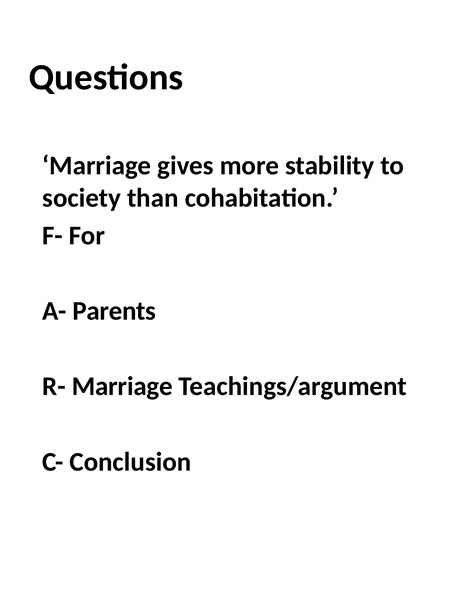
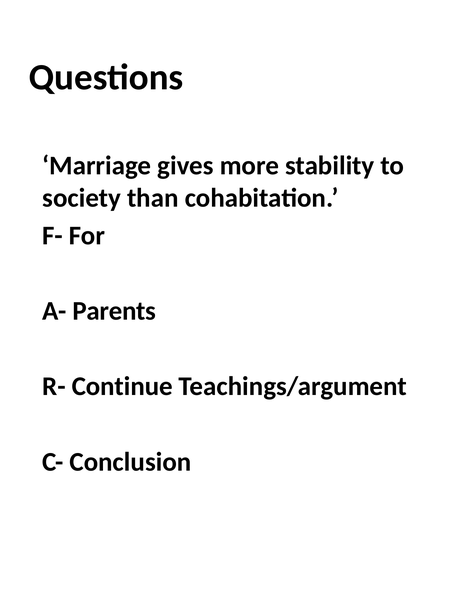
R- Marriage: Marriage -> Continue (122, 387)
